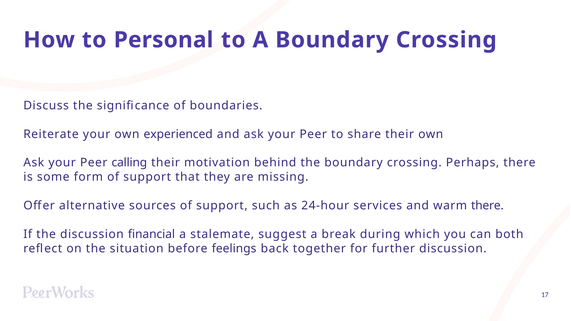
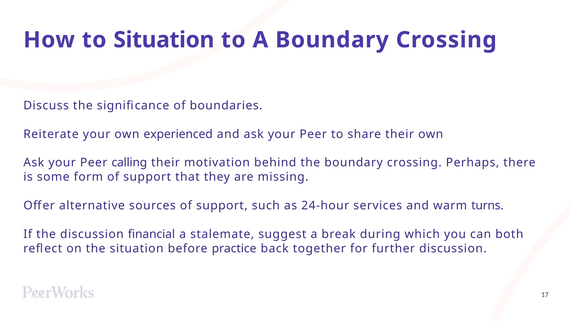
to Personal: Personal -> Situation (164, 40)
warm there: there -> turns (487, 206)
feelings: feelings -> practice (234, 249)
